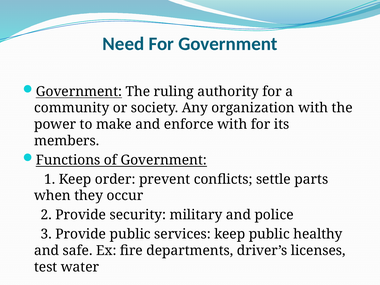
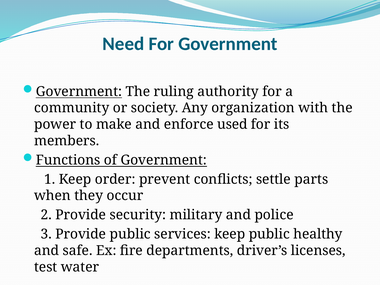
enforce with: with -> used (232, 124)
